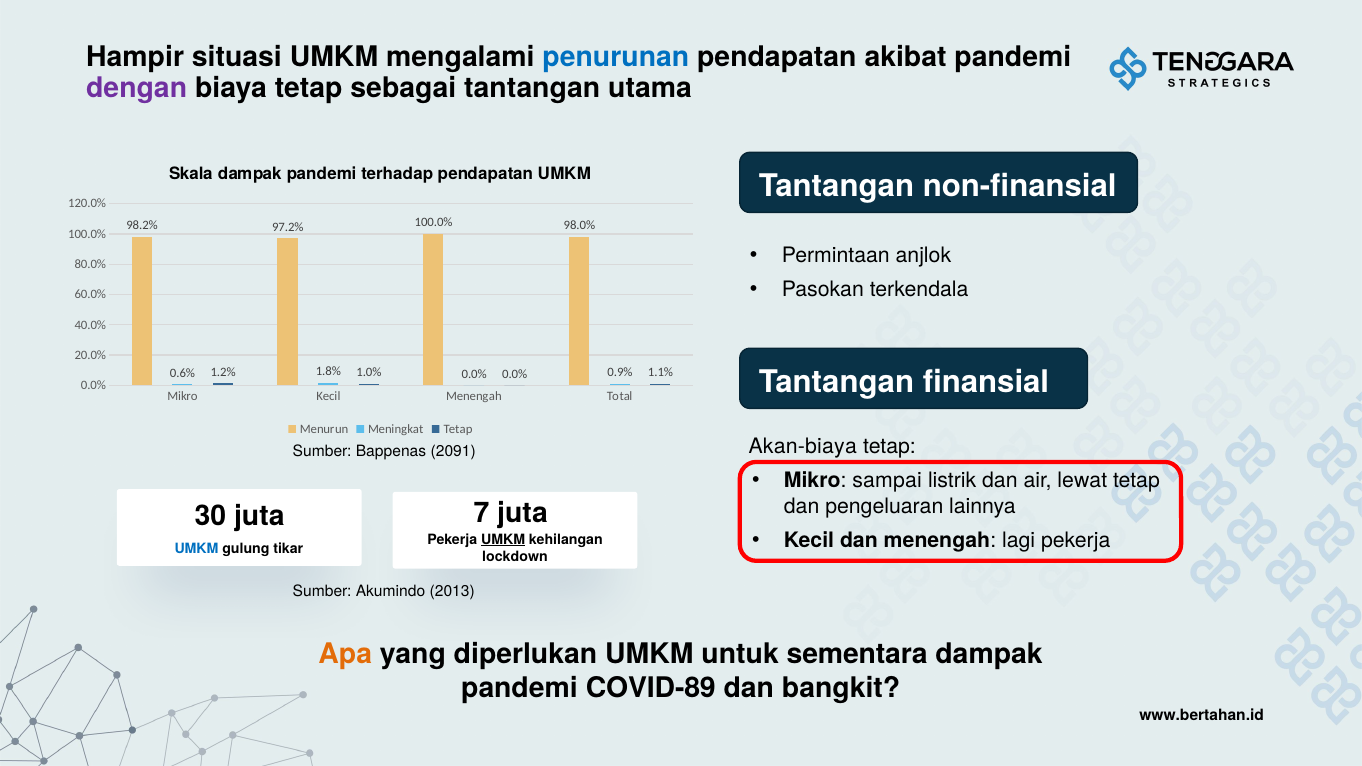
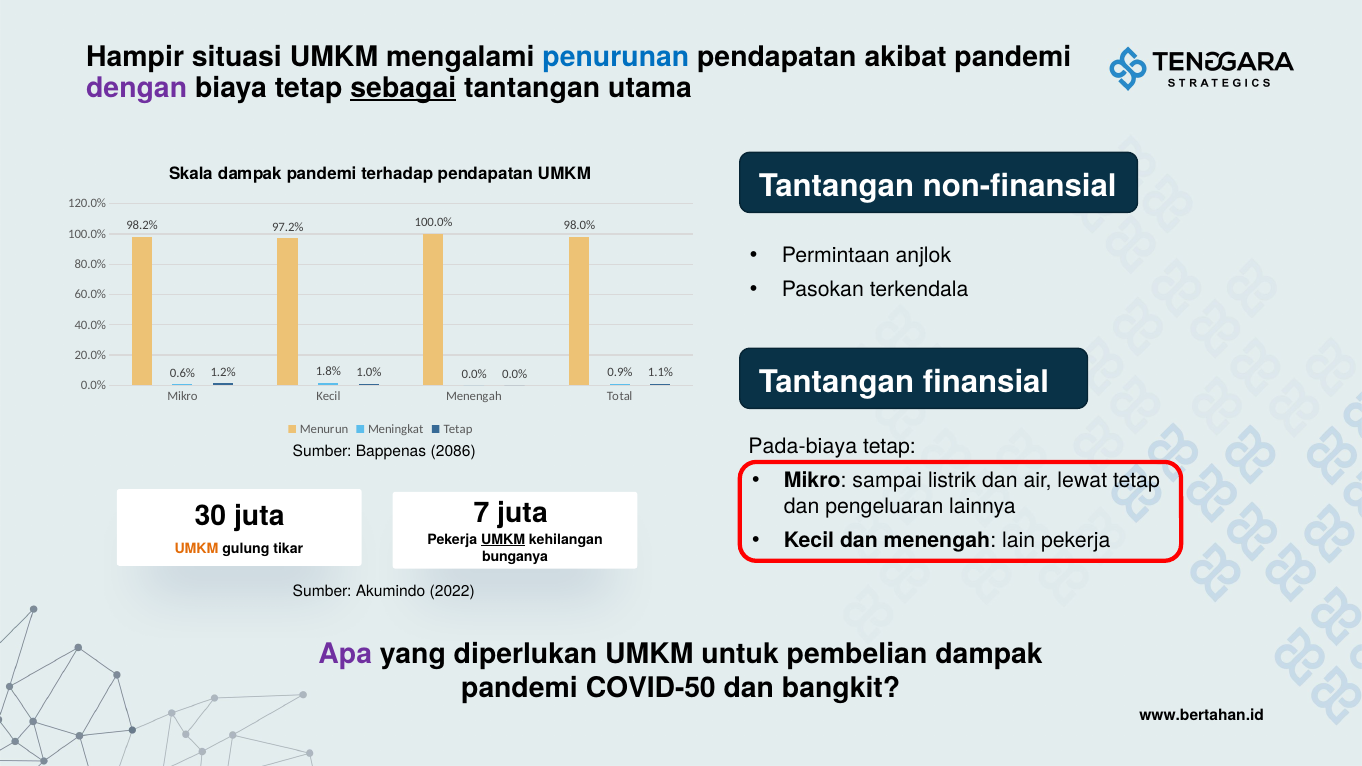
sebagai underline: none -> present (403, 88)
Akan-biaya: Akan-biaya -> Pada-biaya (803, 447)
2091: 2091 -> 2086 (453, 451)
lagi: lagi -> lain (1019, 541)
UMKM colour: blue -> orange (197, 549)
lockdown: lockdown -> bunganya (515, 557)
2013: 2013 -> 2022 (452, 592)
Apa colour: orange -> purple (345, 654)
sementara: sementara -> pembelian (857, 654)
COVID-89: COVID-89 -> COVID-50 (651, 688)
